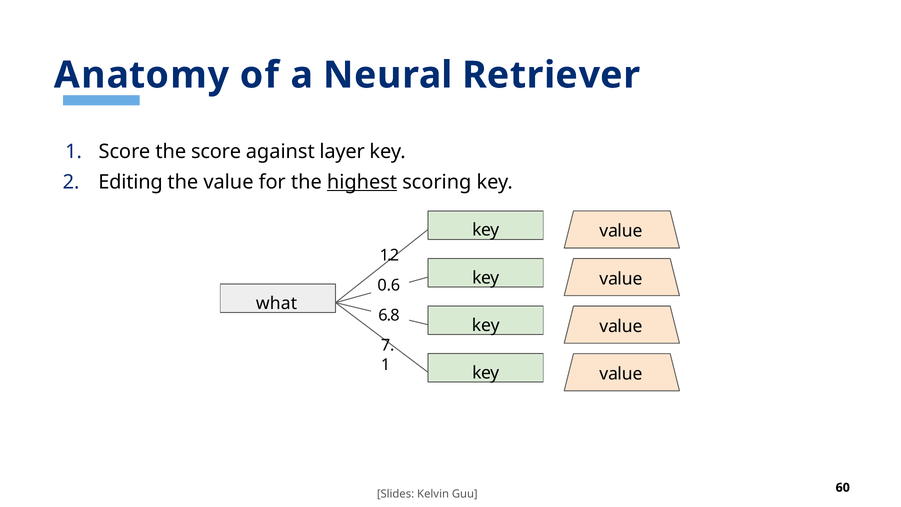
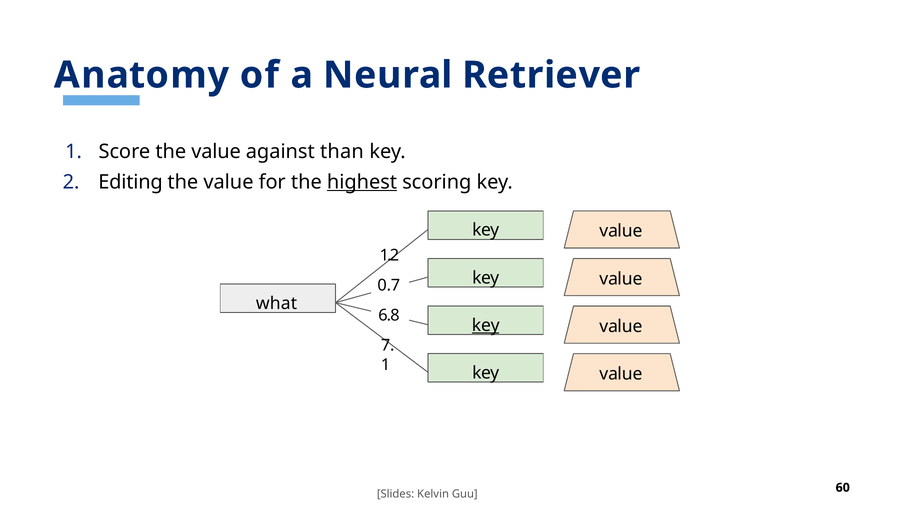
Score the score: score -> value (216, 152)
layer: layer -> than (342, 152)
0.6: 0.6 -> 0.7 (389, 285)
key underline: none -> present (486, 325)
